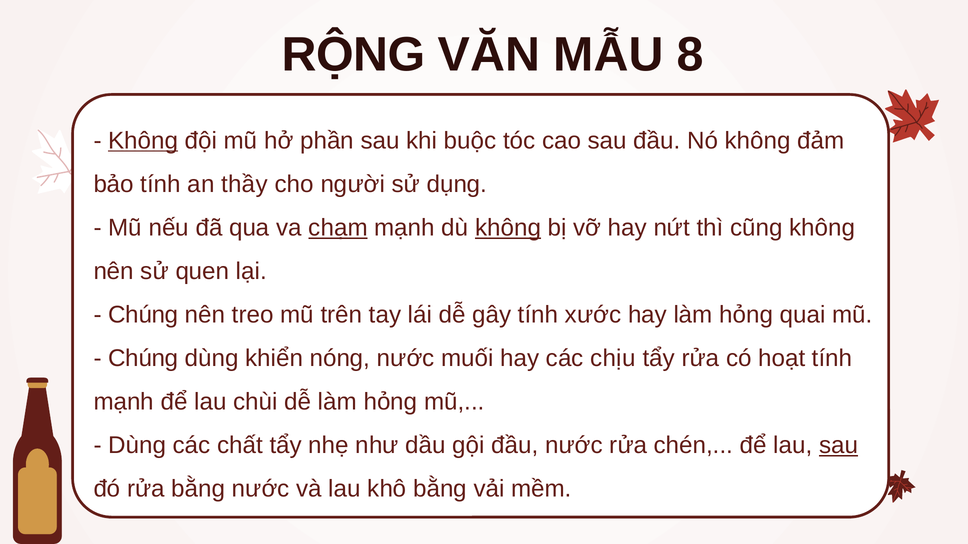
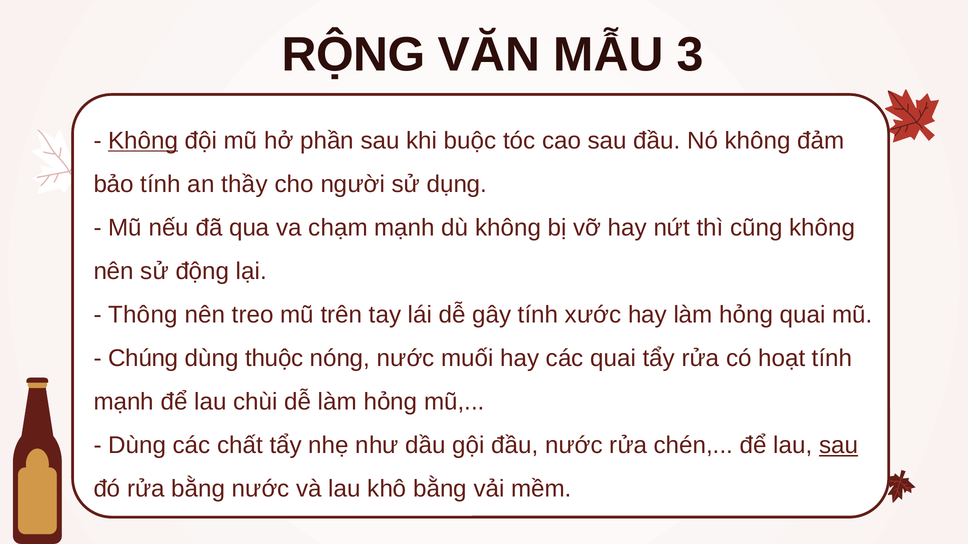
8: 8 -> 3 (690, 55)
chạm underline: present -> none (338, 228)
không underline: present -> none (508, 228)
quen: quen -> động (202, 271)
Chúng: Chúng -> Thông (143, 315)
khiển: khiển -> thuộc (274, 359)
các chịu: chịu -> quai (613, 359)
